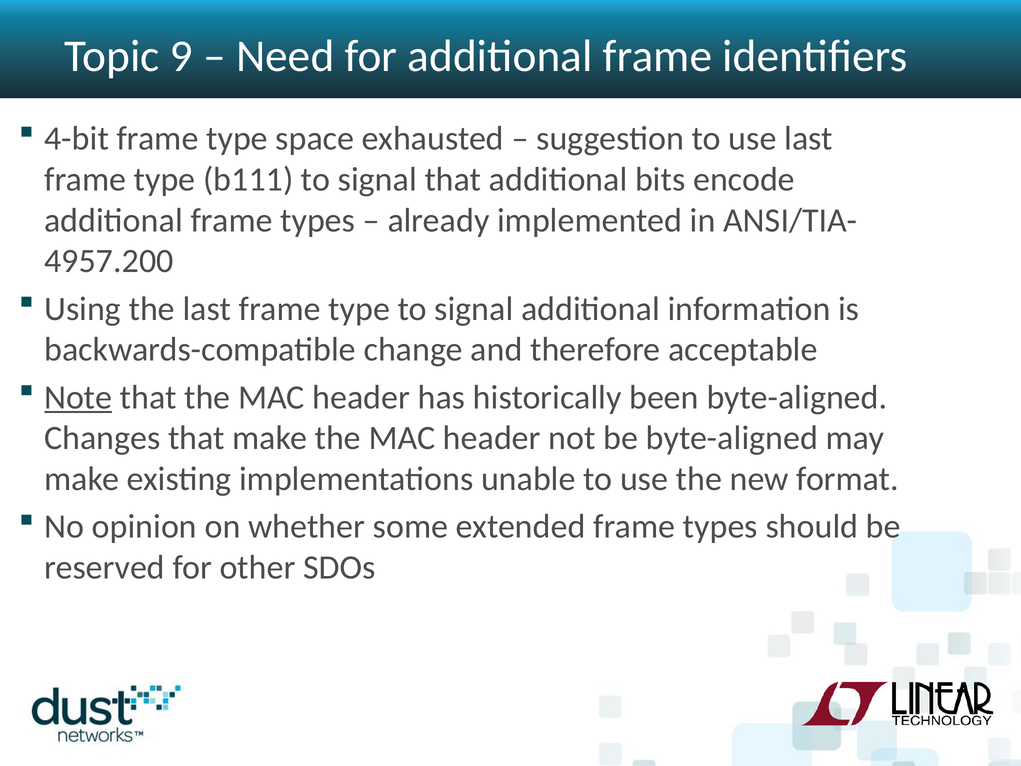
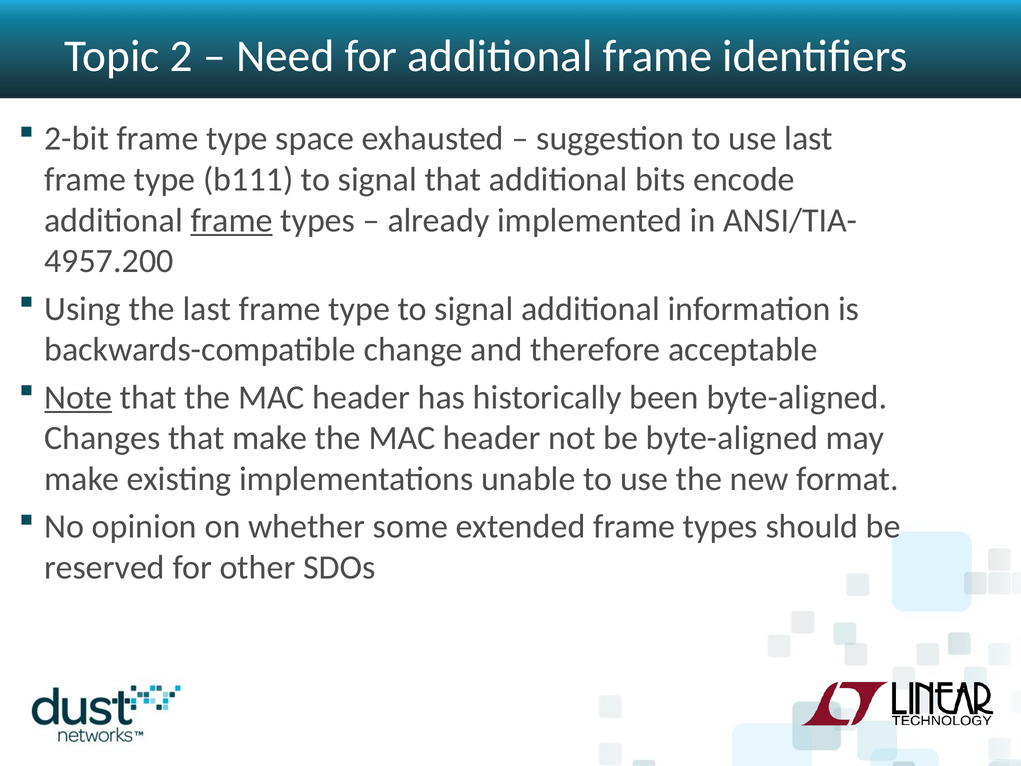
9: 9 -> 2 (181, 56)
4-bit: 4-bit -> 2-bit (77, 139)
frame underline: none -> present (232, 220)
